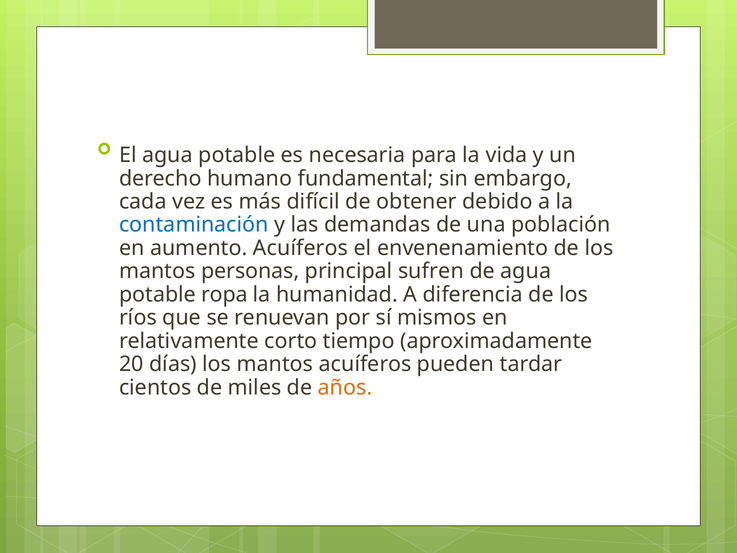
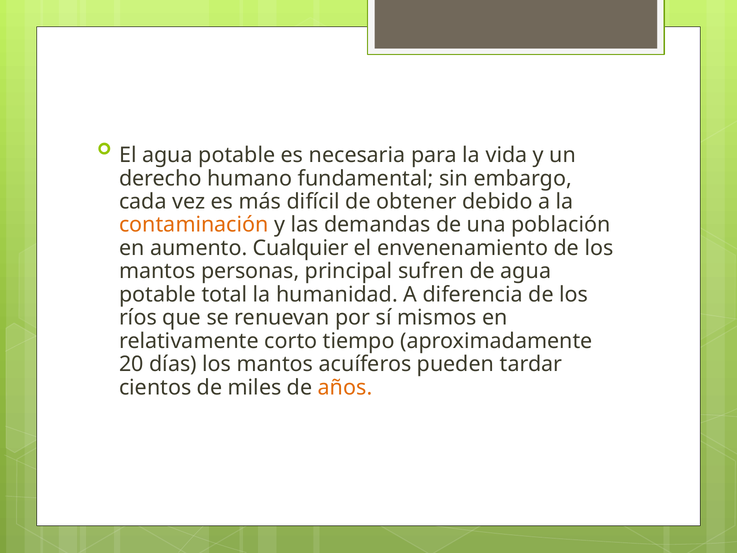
contaminación colour: blue -> orange (194, 225)
aumento Acuíferos: Acuíferos -> Cualquier (301, 248)
ropa: ropa -> total (224, 294)
